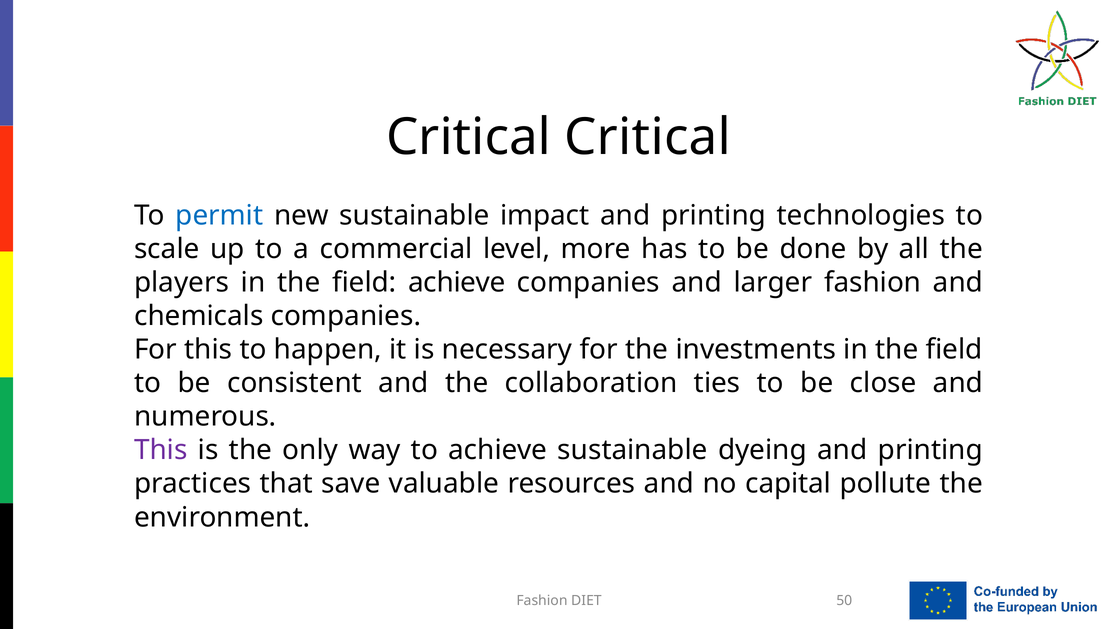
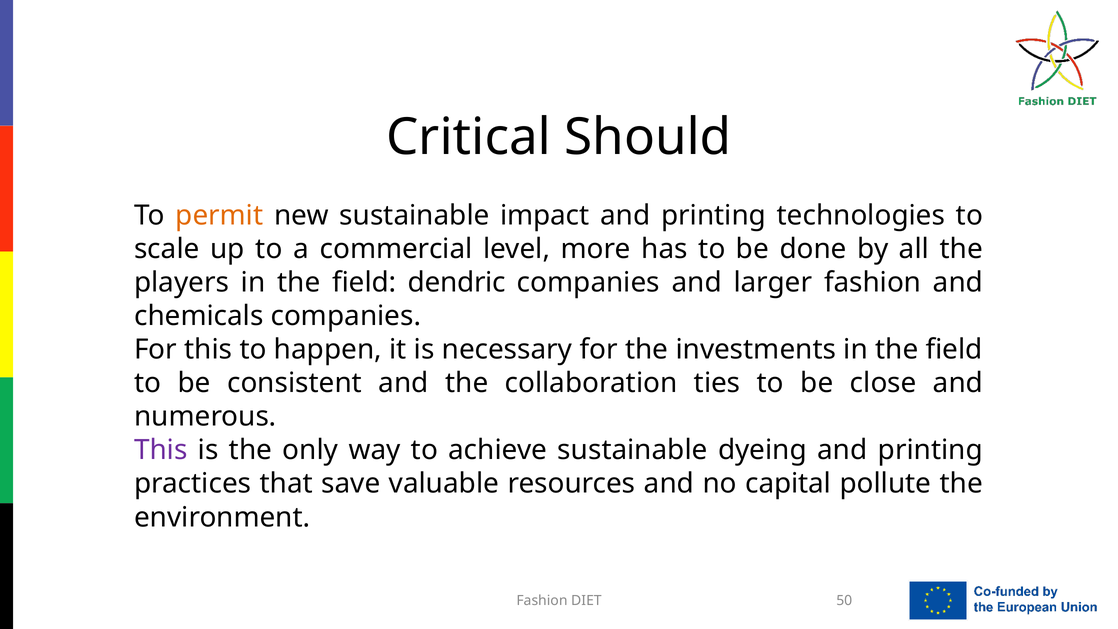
Critical Critical: Critical -> Should (648, 137)
permit colour: blue -> orange (219, 215)
field achieve: achieve -> dendric (457, 282)
